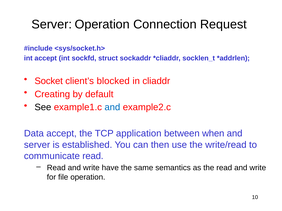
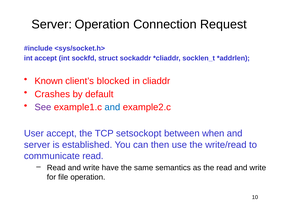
Socket: Socket -> Known (49, 81)
Creating: Creating -> Crashes (52, 94)
See colour: black -> purple (43, 107)
Data: Data -> User (34, 134)
application: application -> setsockopt (139, 134)
